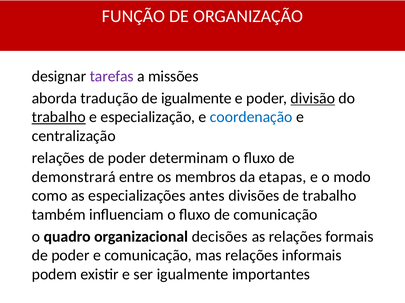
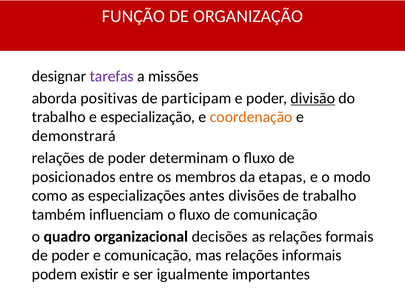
tradução: tradução -> positivas (109, 98)
de igualmente: igualmente -> participam (196, 98)
trabalho underline: present -> none (59, 117)
coordenação colour: blue -> orange (251, 117)
centralização: centralização -> demonstrará (74, 136)
demonstrará: demonstrará -> posicionados (74, 177)
